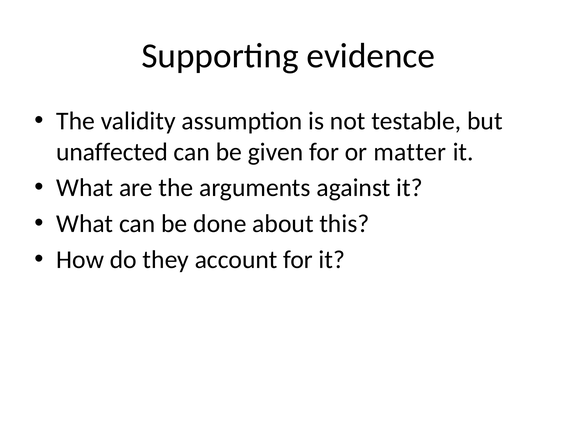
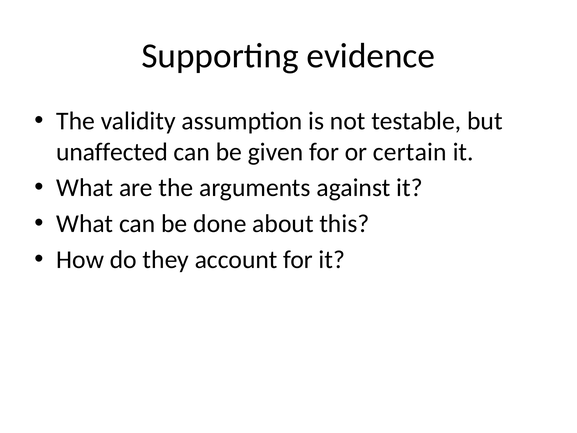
matter: matter -> certain (410, 152)
